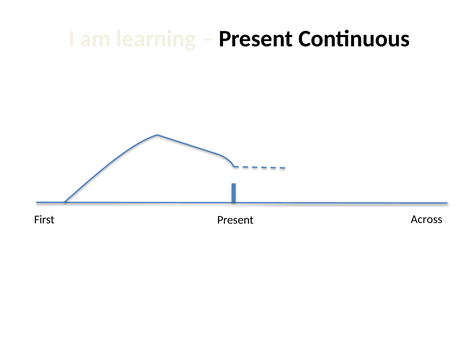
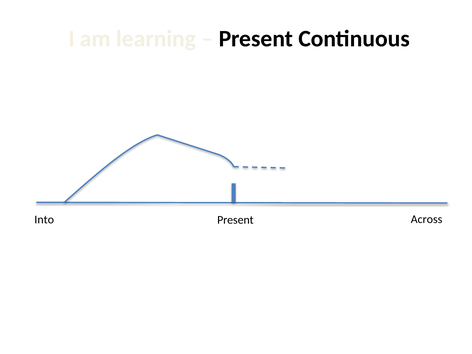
First: First -> Into (44, 220)
